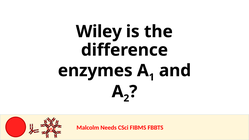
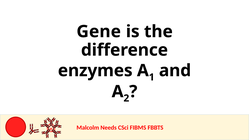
Wiley: Wiley -> Gene (99, 32)
